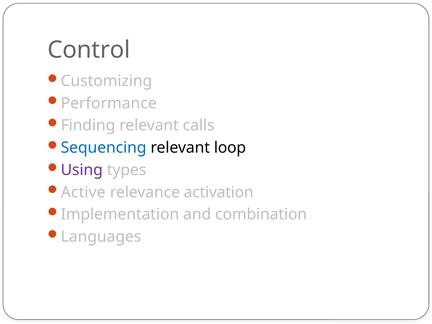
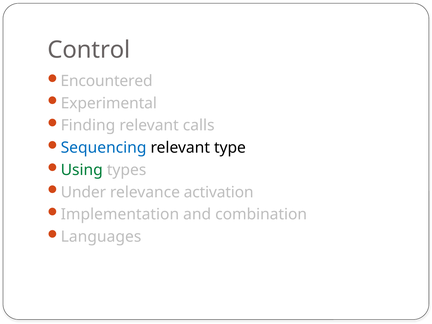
Customizing: Customizing -> Encountered (107, 81)
Performance: Performance -> Experimental (109, 103)
loop: loop -> type (230, 148)
Using colour: purple -> green (82, 170)
Active: Active -> Under (83, 192)
